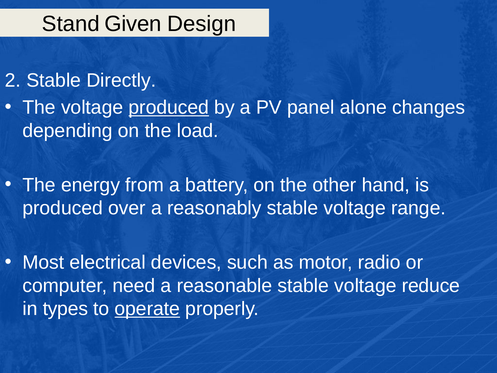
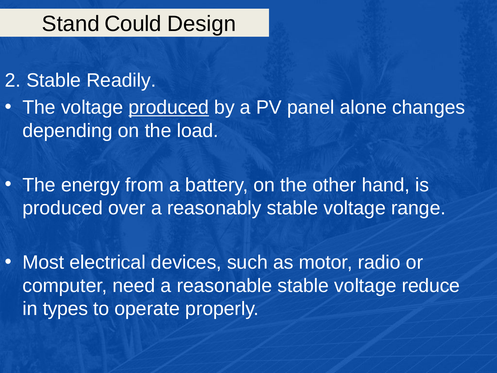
Given: Given -> Could (133, 24)
Directly: Directly -> Readily (121, 80)
operate underline: present -> none (147, 309)
